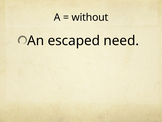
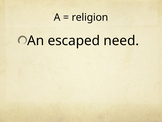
without: without -> religion (90, 17)
